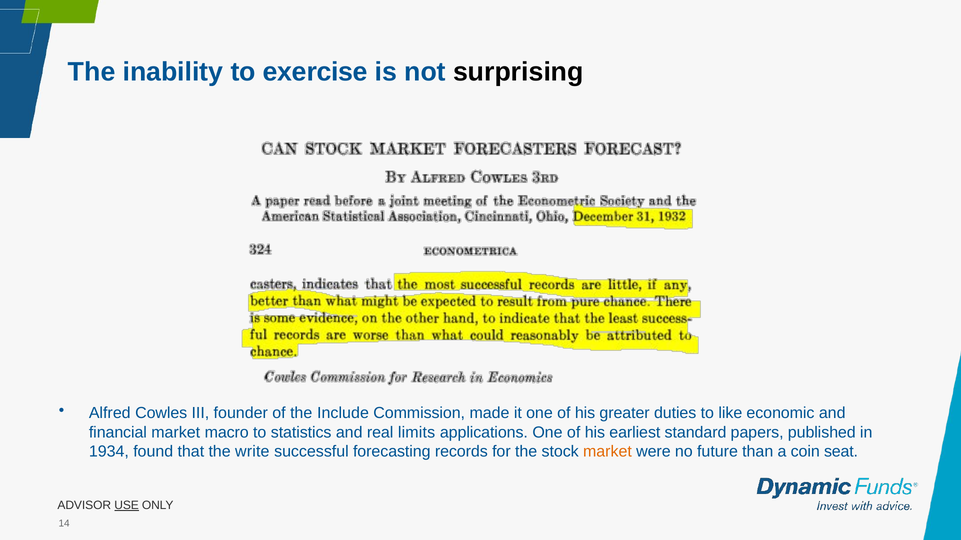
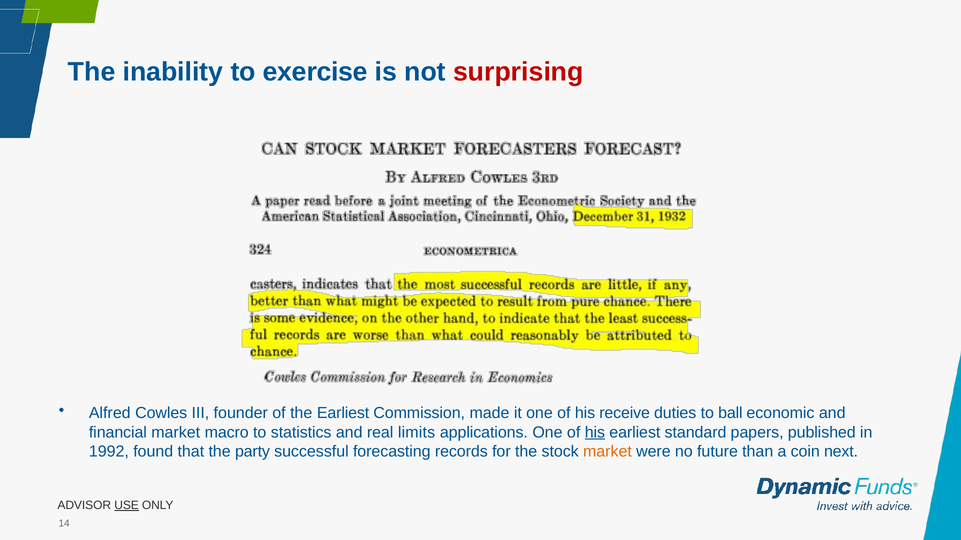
surprising colour: black -> red (518, 72)
the Include: Include -> Earliest (343, 414)
greater: greater -> receive (625, 414)
like: like -> ball (730, 414)
his underline: none -> present (595, 433)
1934: 1934 -> 1992 (109, 452)
write: write -> party (252, 452)
seat: seat -> next (841, 452)
